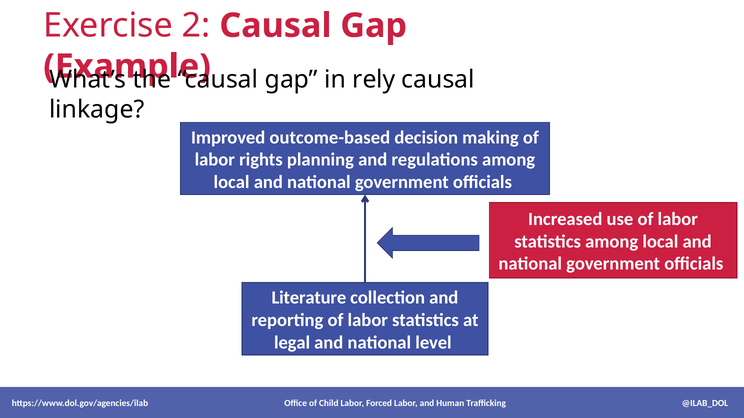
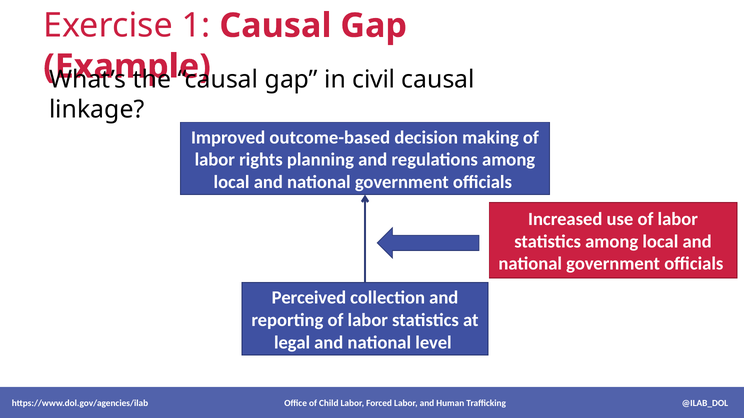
2: 2 -> 1 (196, 26)
rely: rely -> civil (374, 80)
Literature: Literature -> Perceived (309, 298)
